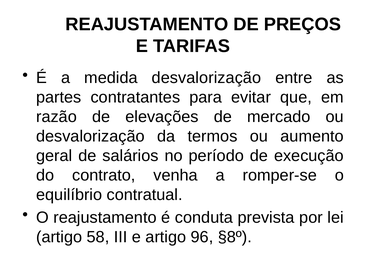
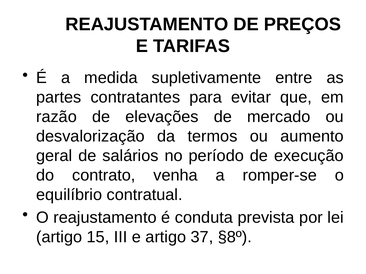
medida desvalorização: desvalorização -> supletivamente (206, 78)
58: 58 -> 15 (98, 237)
96: 96 -> 37 (202, 237)
